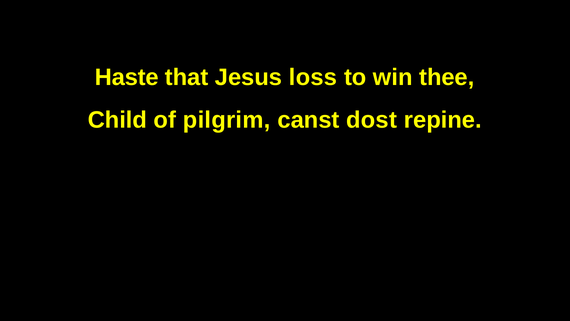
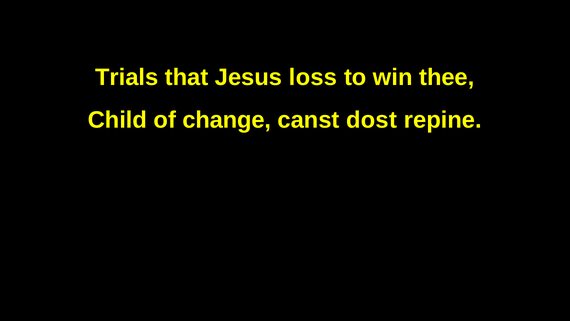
Haste: Haste -> Trials (127, 77)
pilgrim: pilgrim -> change (227, 120)
